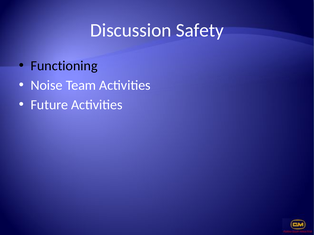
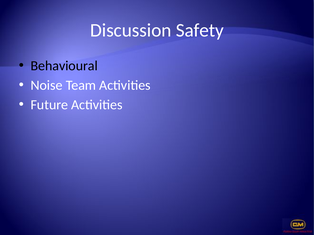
Functioning: Functioning -> Behavioural (64, 66)
